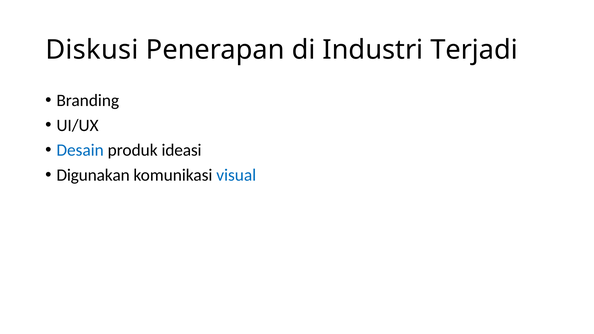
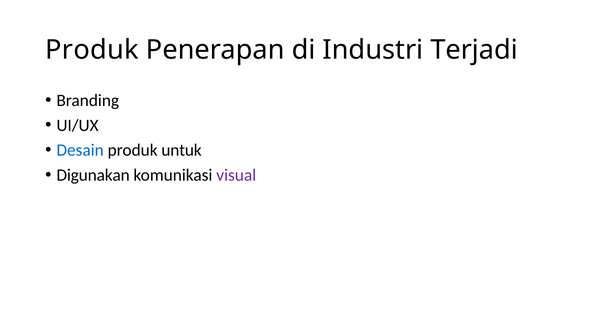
Diskusi: Diskusi -> Produk (92, 50)
ideasi: ideasi -> untuk (182, 150)
visual colour: blue -> purple (236, 175)
